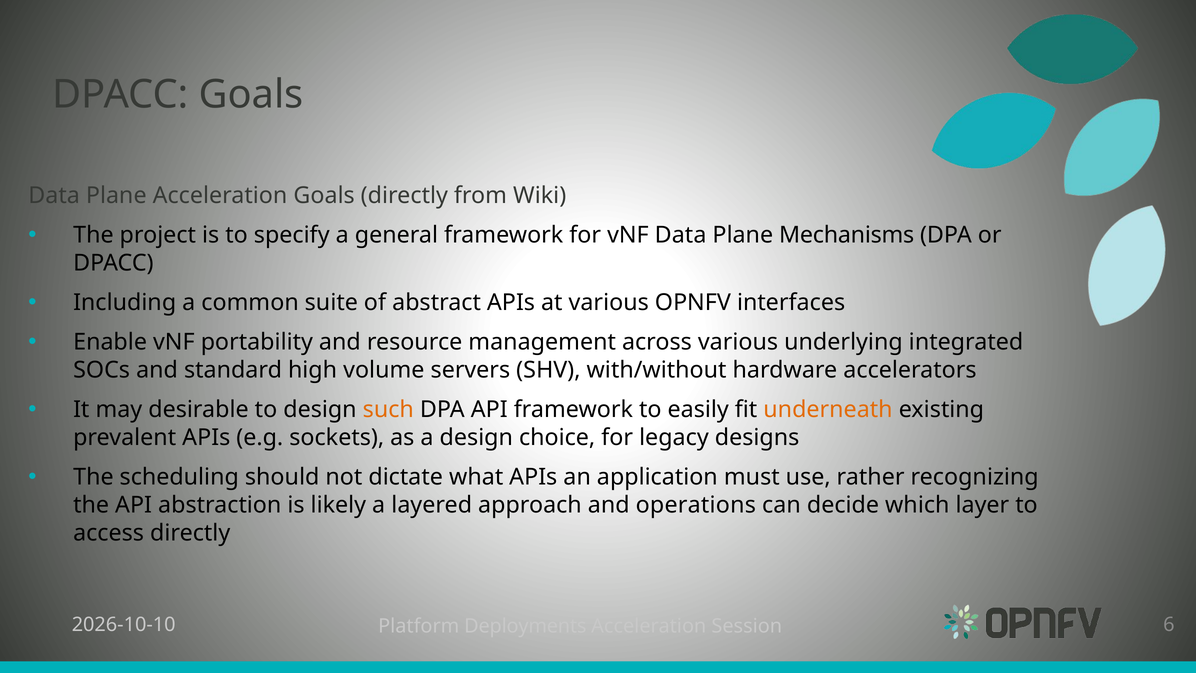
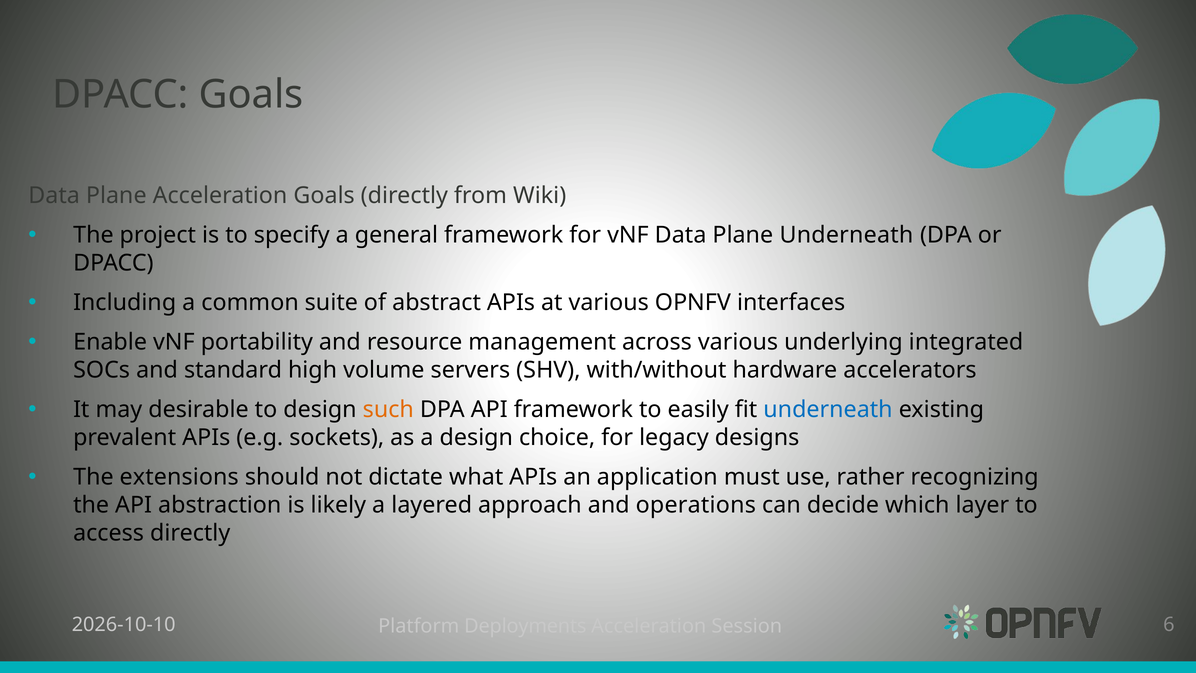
Plane Mechanisms: Mechanisms -> Underneath (846, 235)
underneath colour: orange -> blue (828, 410)
scheduling: scheduling -> extensions (179, 477)
